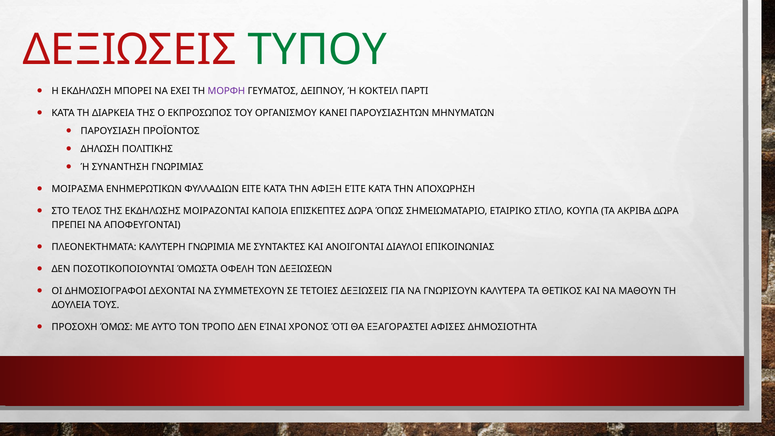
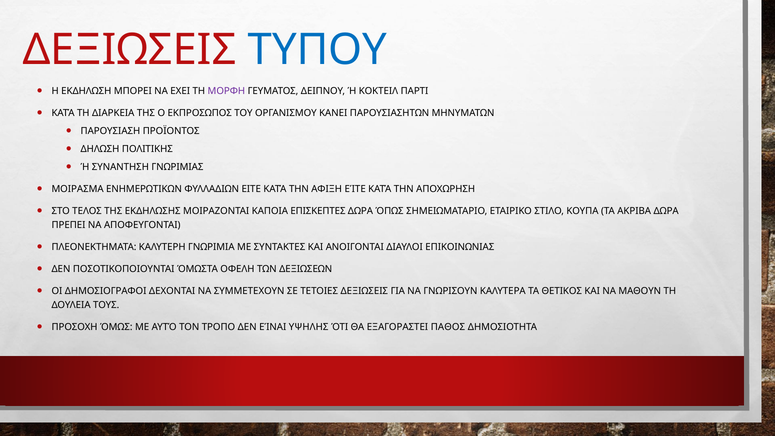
ΤΥΠΟΥ colour: green -> blue (318, 50)
ΧΡΟΝΟΣ: ΧΡΟΝΟΣ -> ΥΨΗΛΗΣ (309, 327)
ΑΦΙΣΕΣ: ΑΦΙΣΕΣ -> ΠΑΘΟΣ (448, 327)
